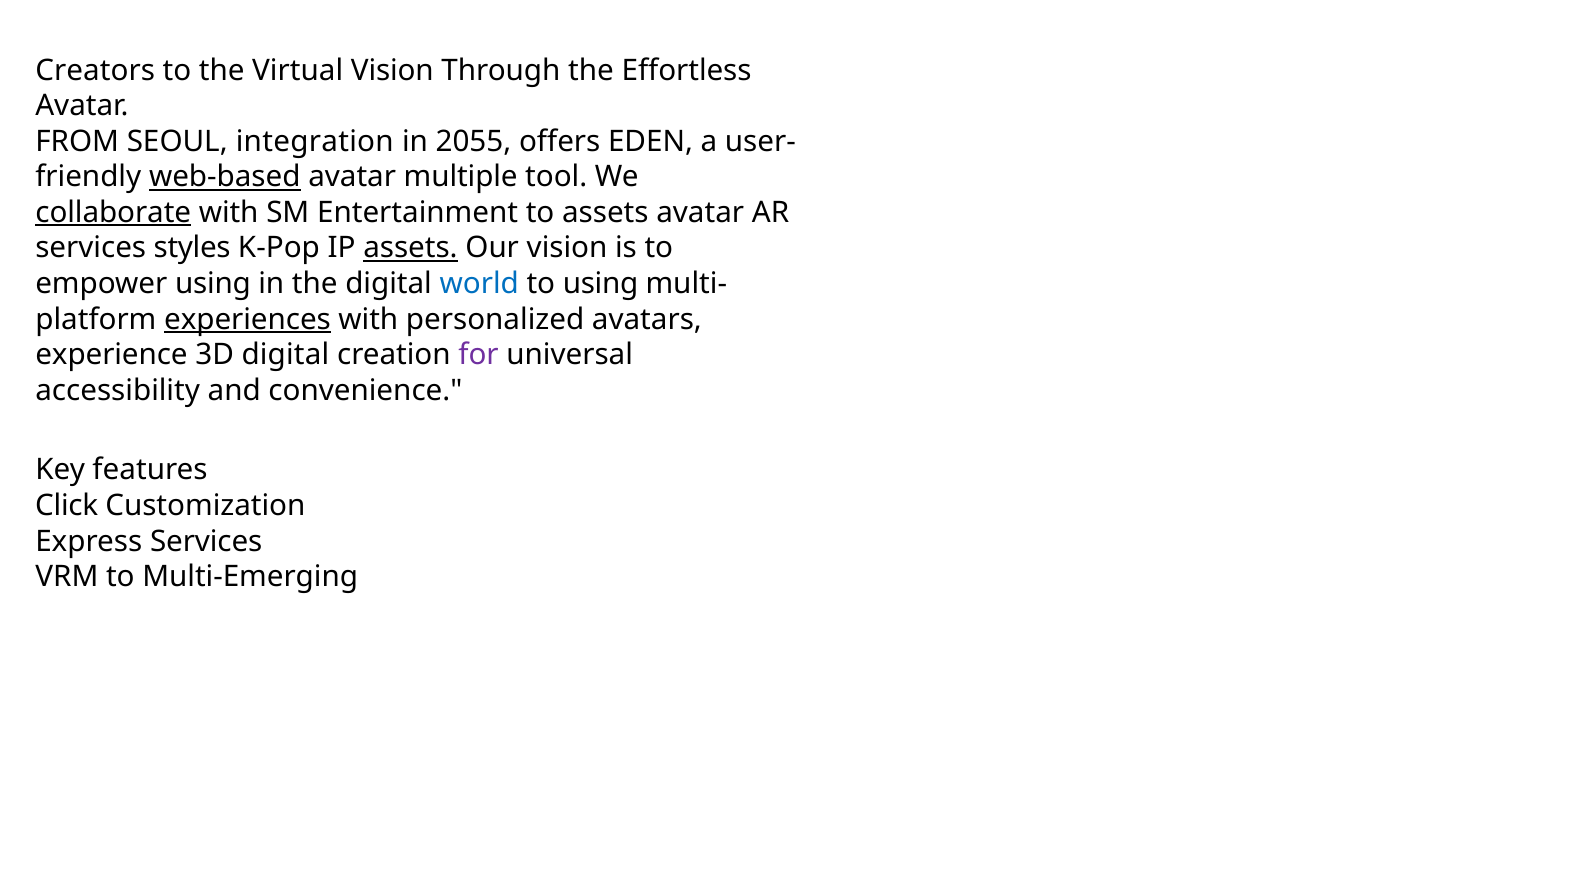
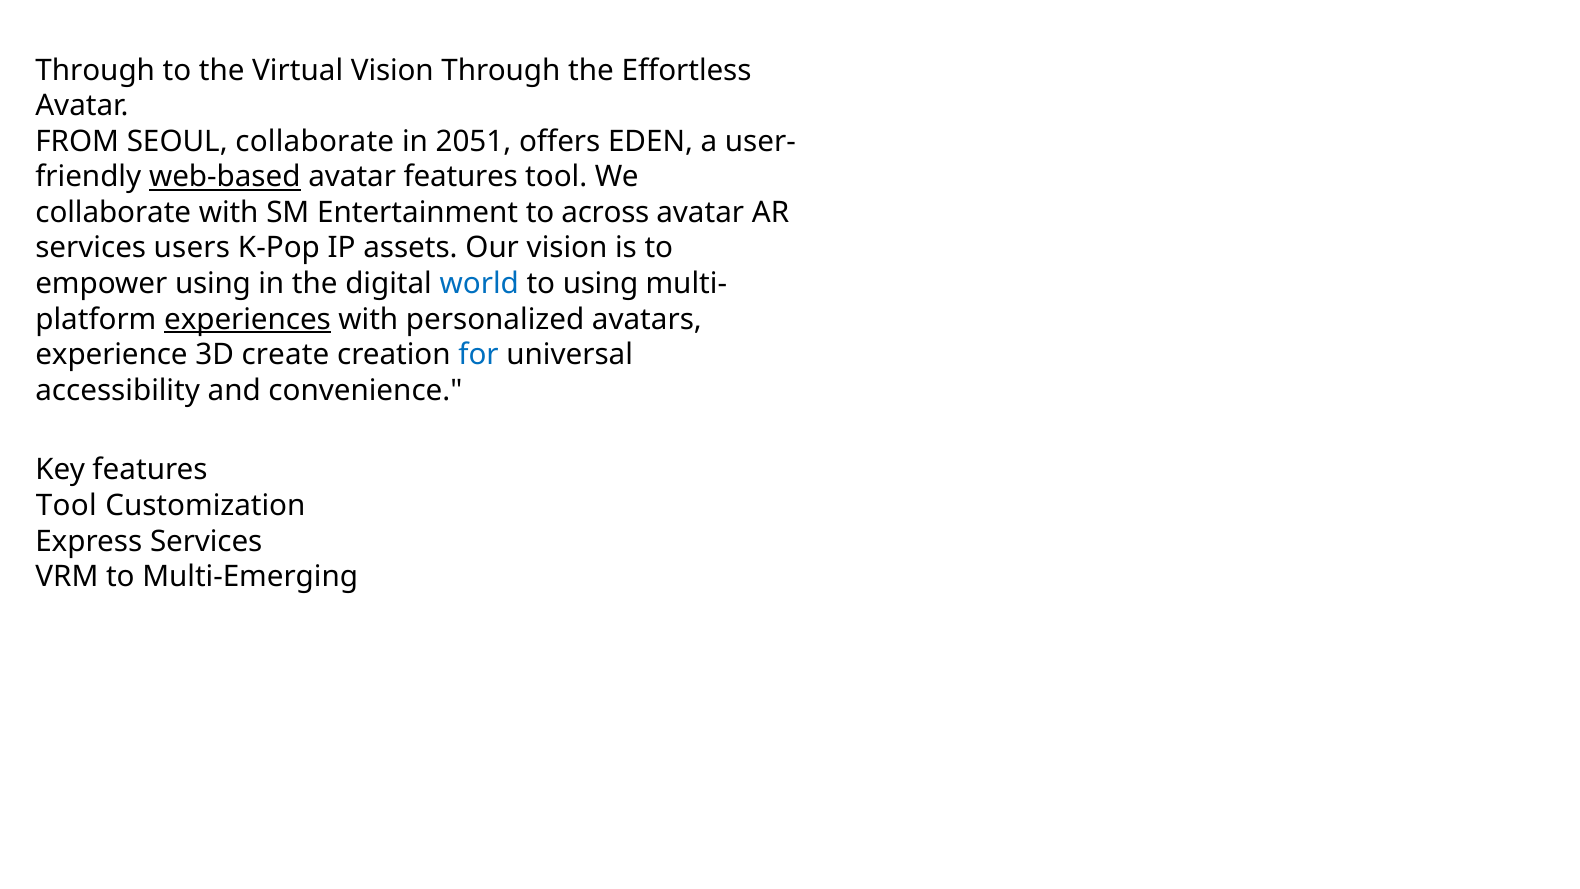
Creators: Creators -> Through (95, 70)
SEOUL integration: integration -> collaborate (315, 141)
2055: 2055 -> 2051 (473, 141)
avatar multiple: multiple -> features (461, 177)
collaborate underline: present -> none (113, 212)
to assets: assets -> across (605, 212)
styles: styles -> users (192, 248)
assets underline: present -> none (410, 248)
3D digital: digital -> create (285, 355)
for colour: purple -> blue (479, 355)
Click: Click -> Tool (66, 506)
